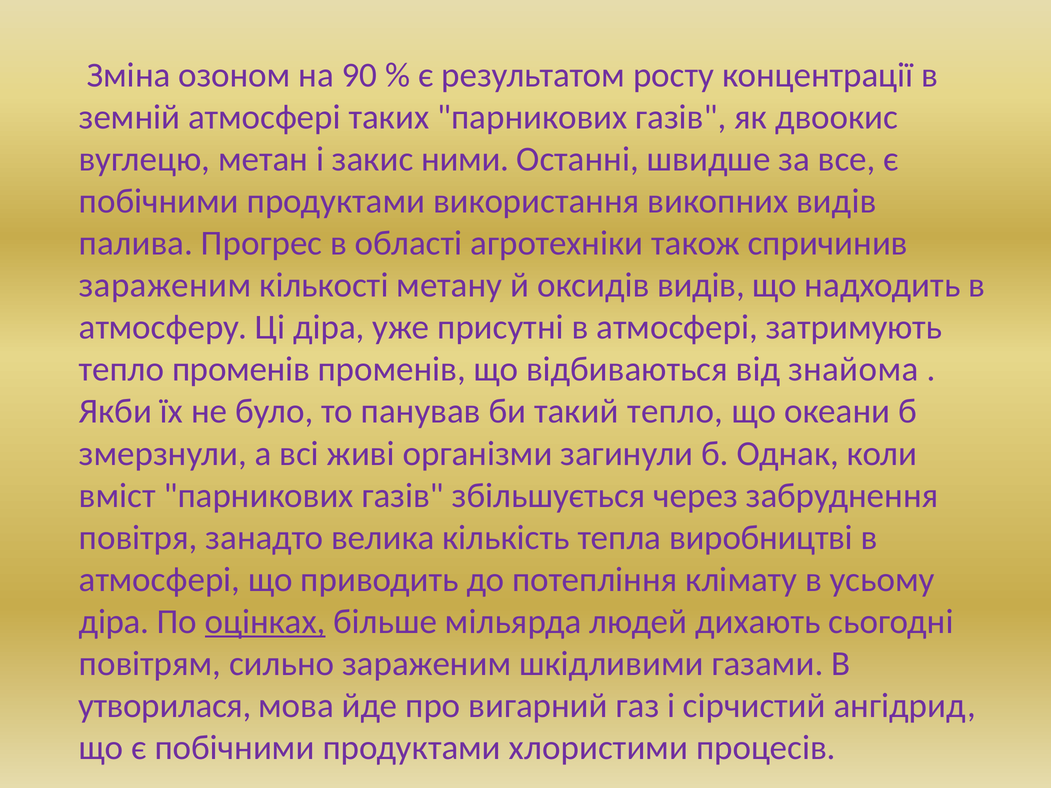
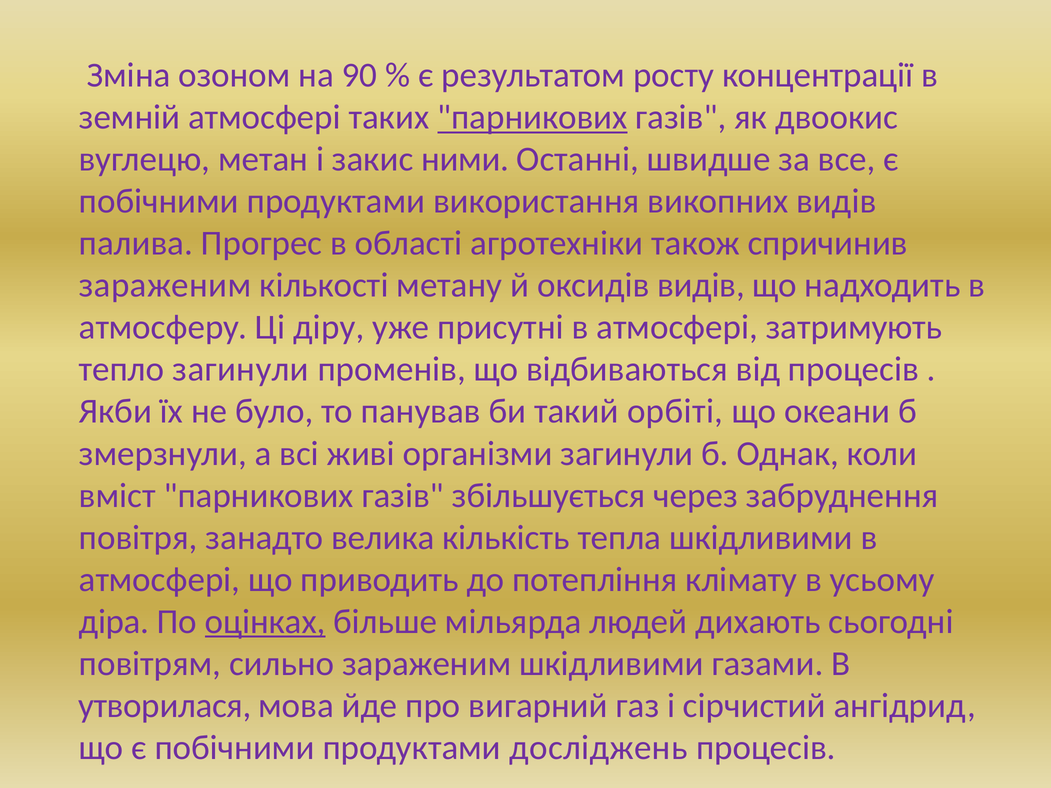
парникових underline: none -> present (532, 117)
Ці діра: діра -> діру (329, 327)
тепло променів: променів -> загинули (241, 370)
від знайома: знайома -> процесів (853, 370)
такий тепло: тепло -> орбіті (675, 412)
тепла виробництві: виробництві -> шкідливими (761, 538)
хлористими: хлористими -> досліджень (598, 748)
